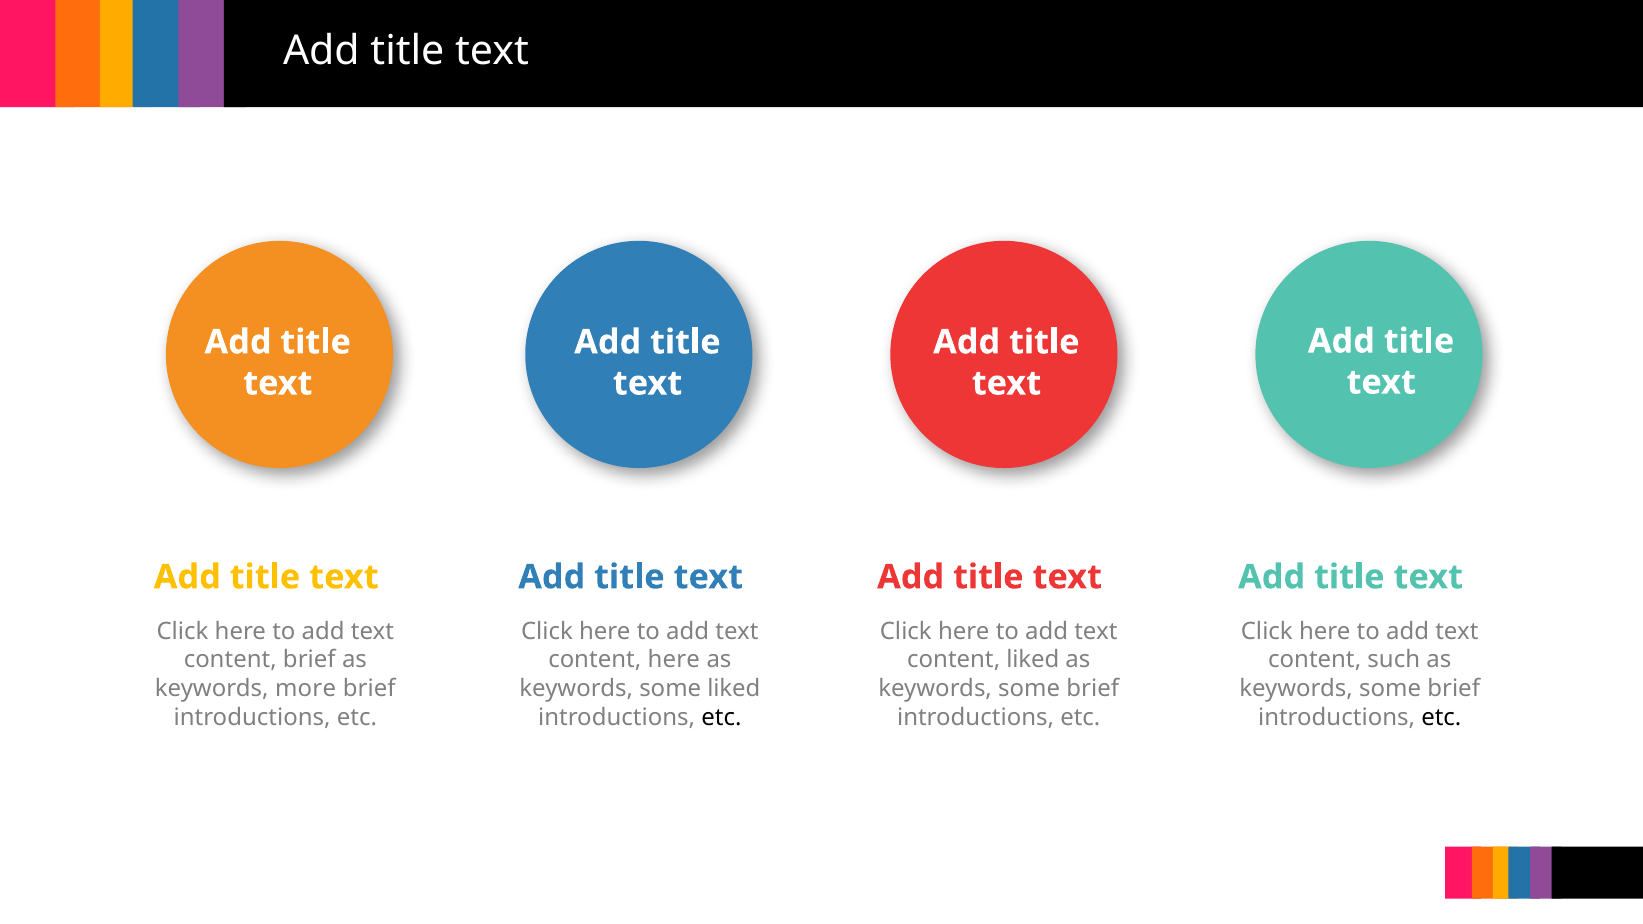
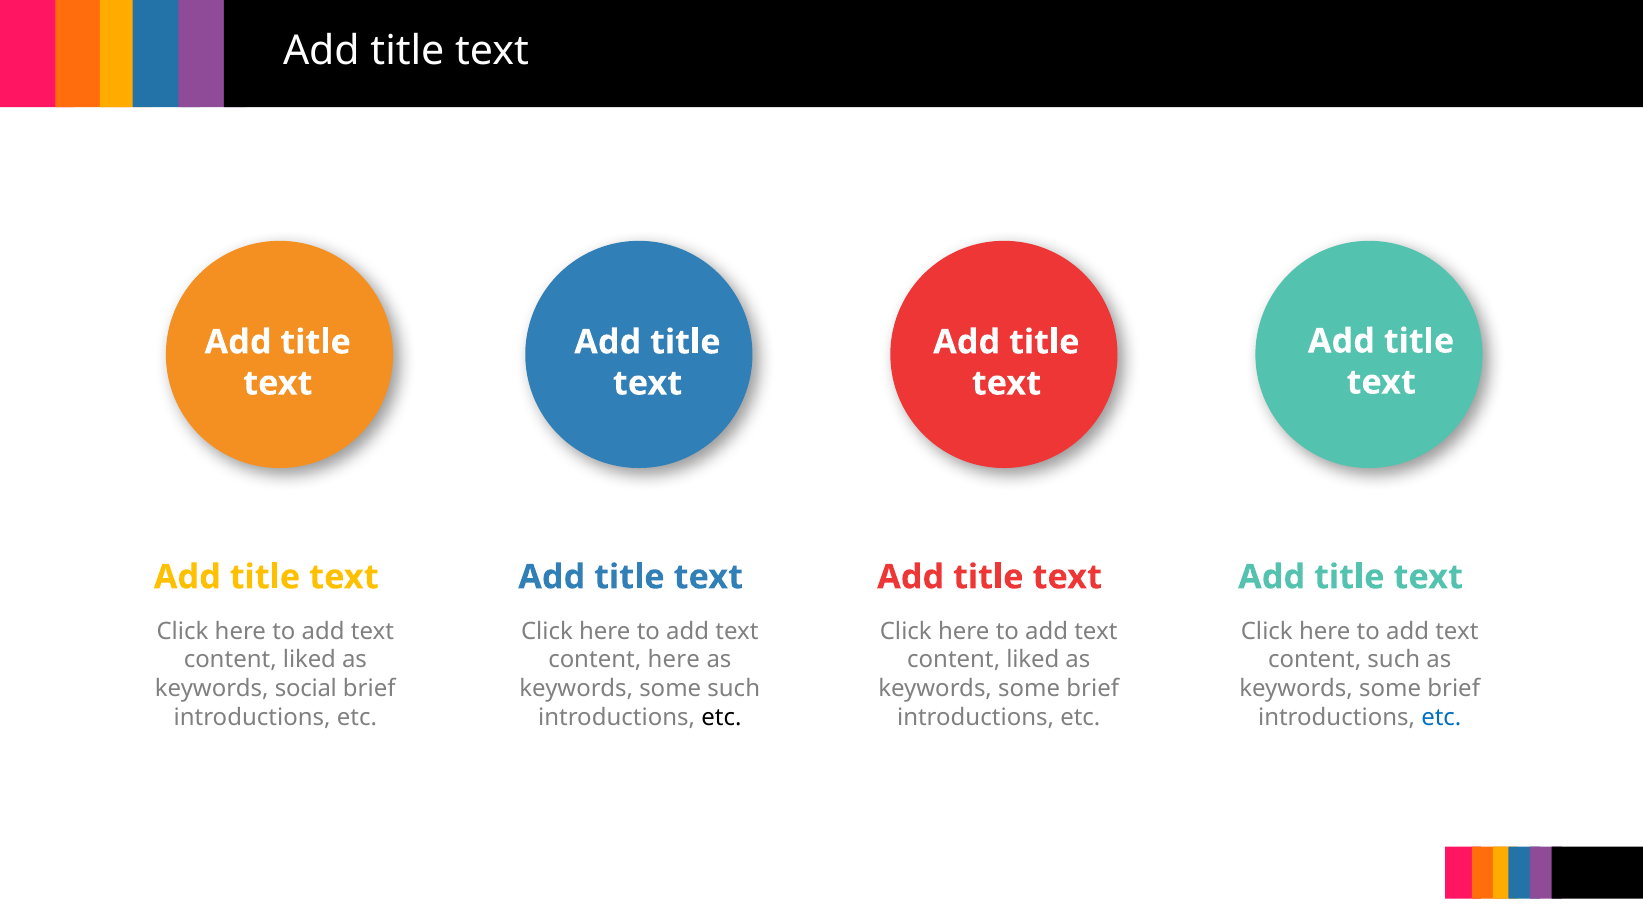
brief: brief -> liked (309, 660)
more: more -> social (306, 689)
some liked: liked -> such (734, 689)
etc colour: black -> blue (1441, 718)
